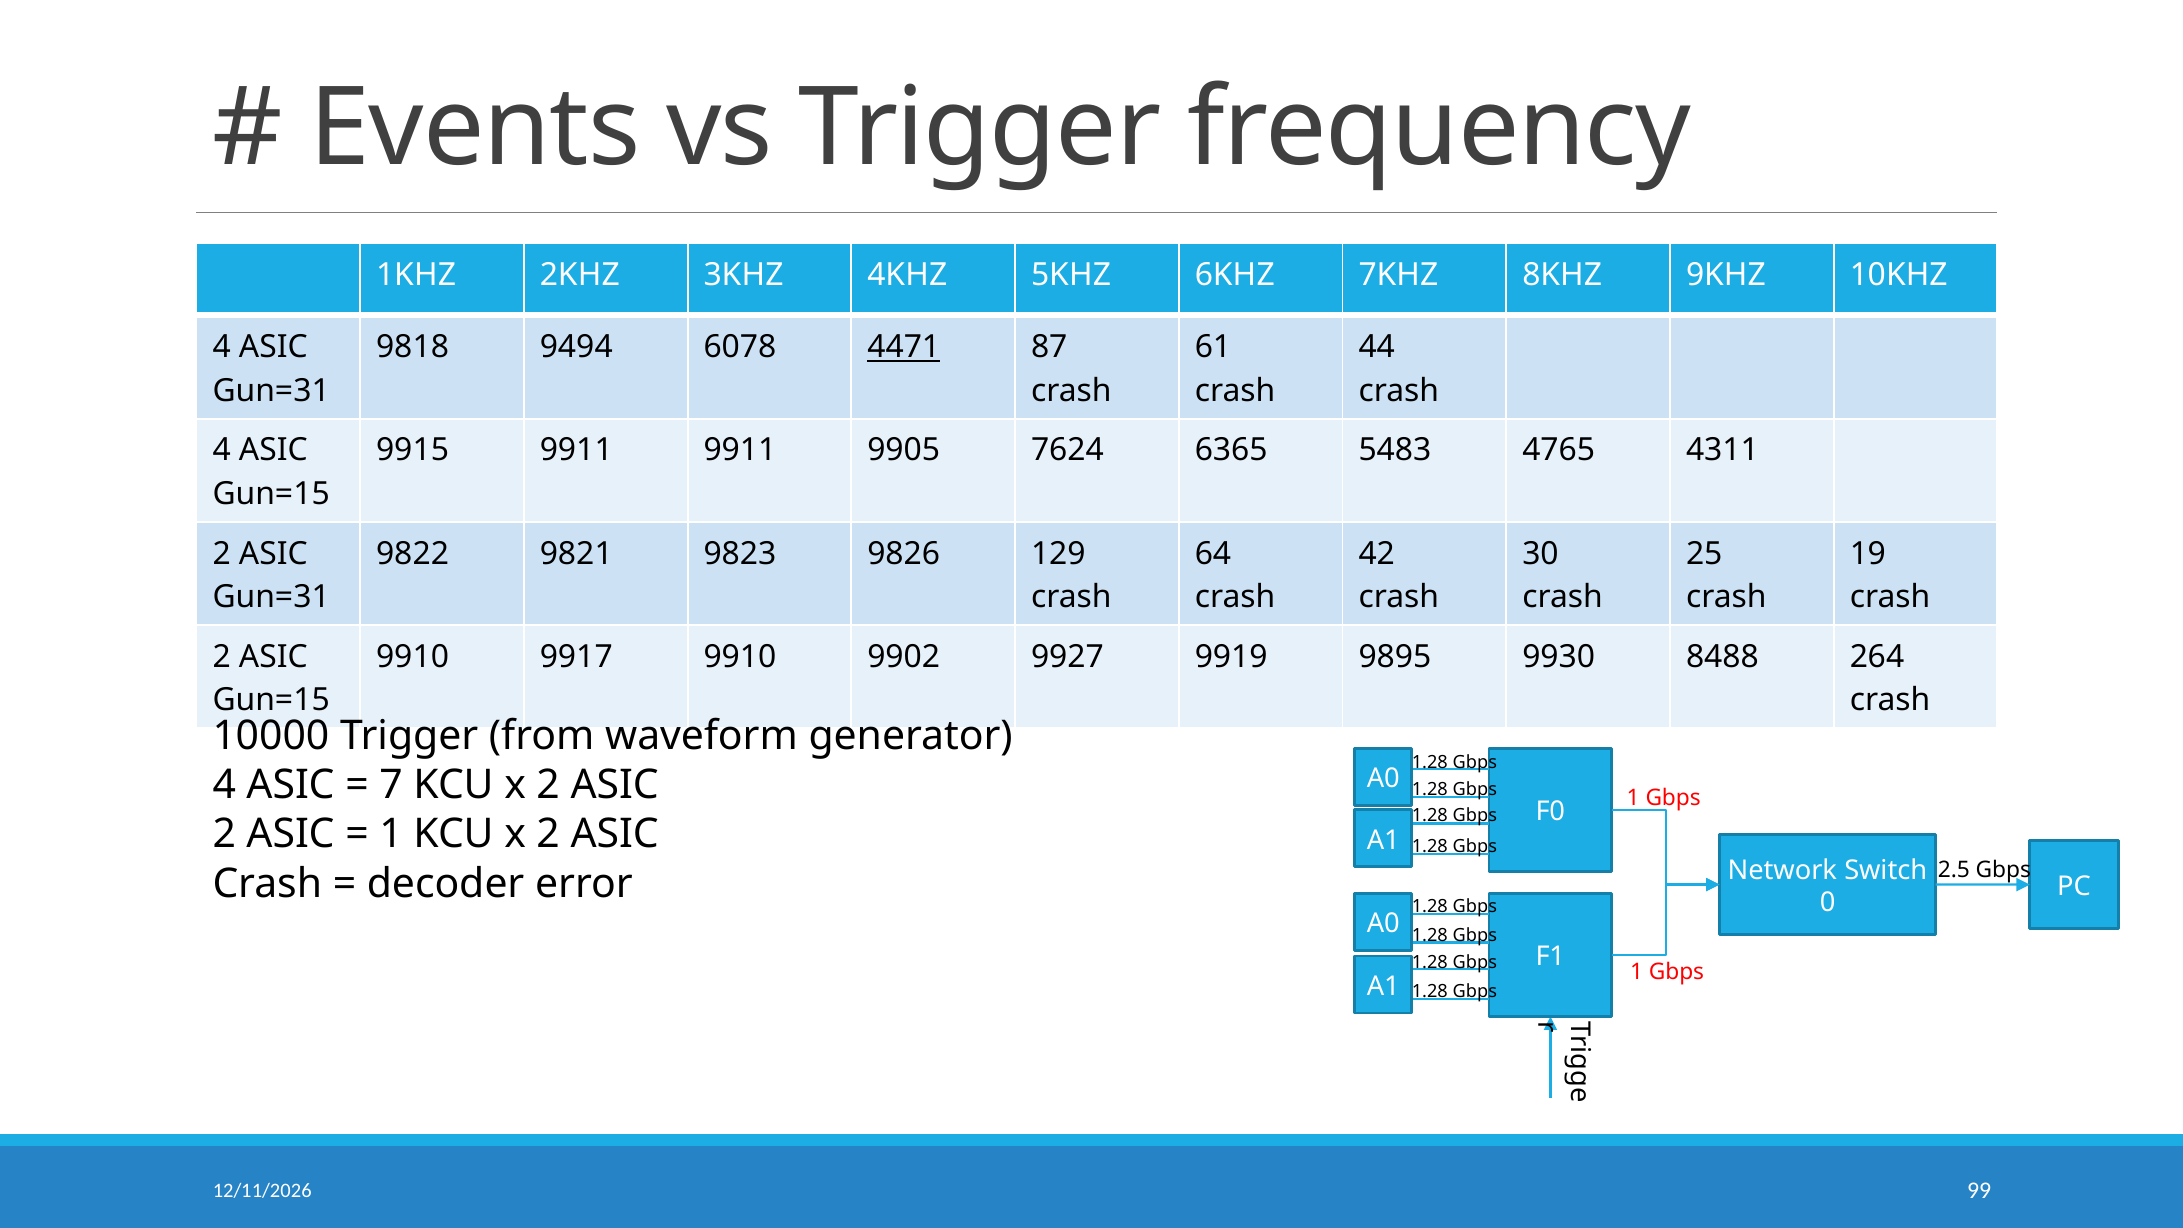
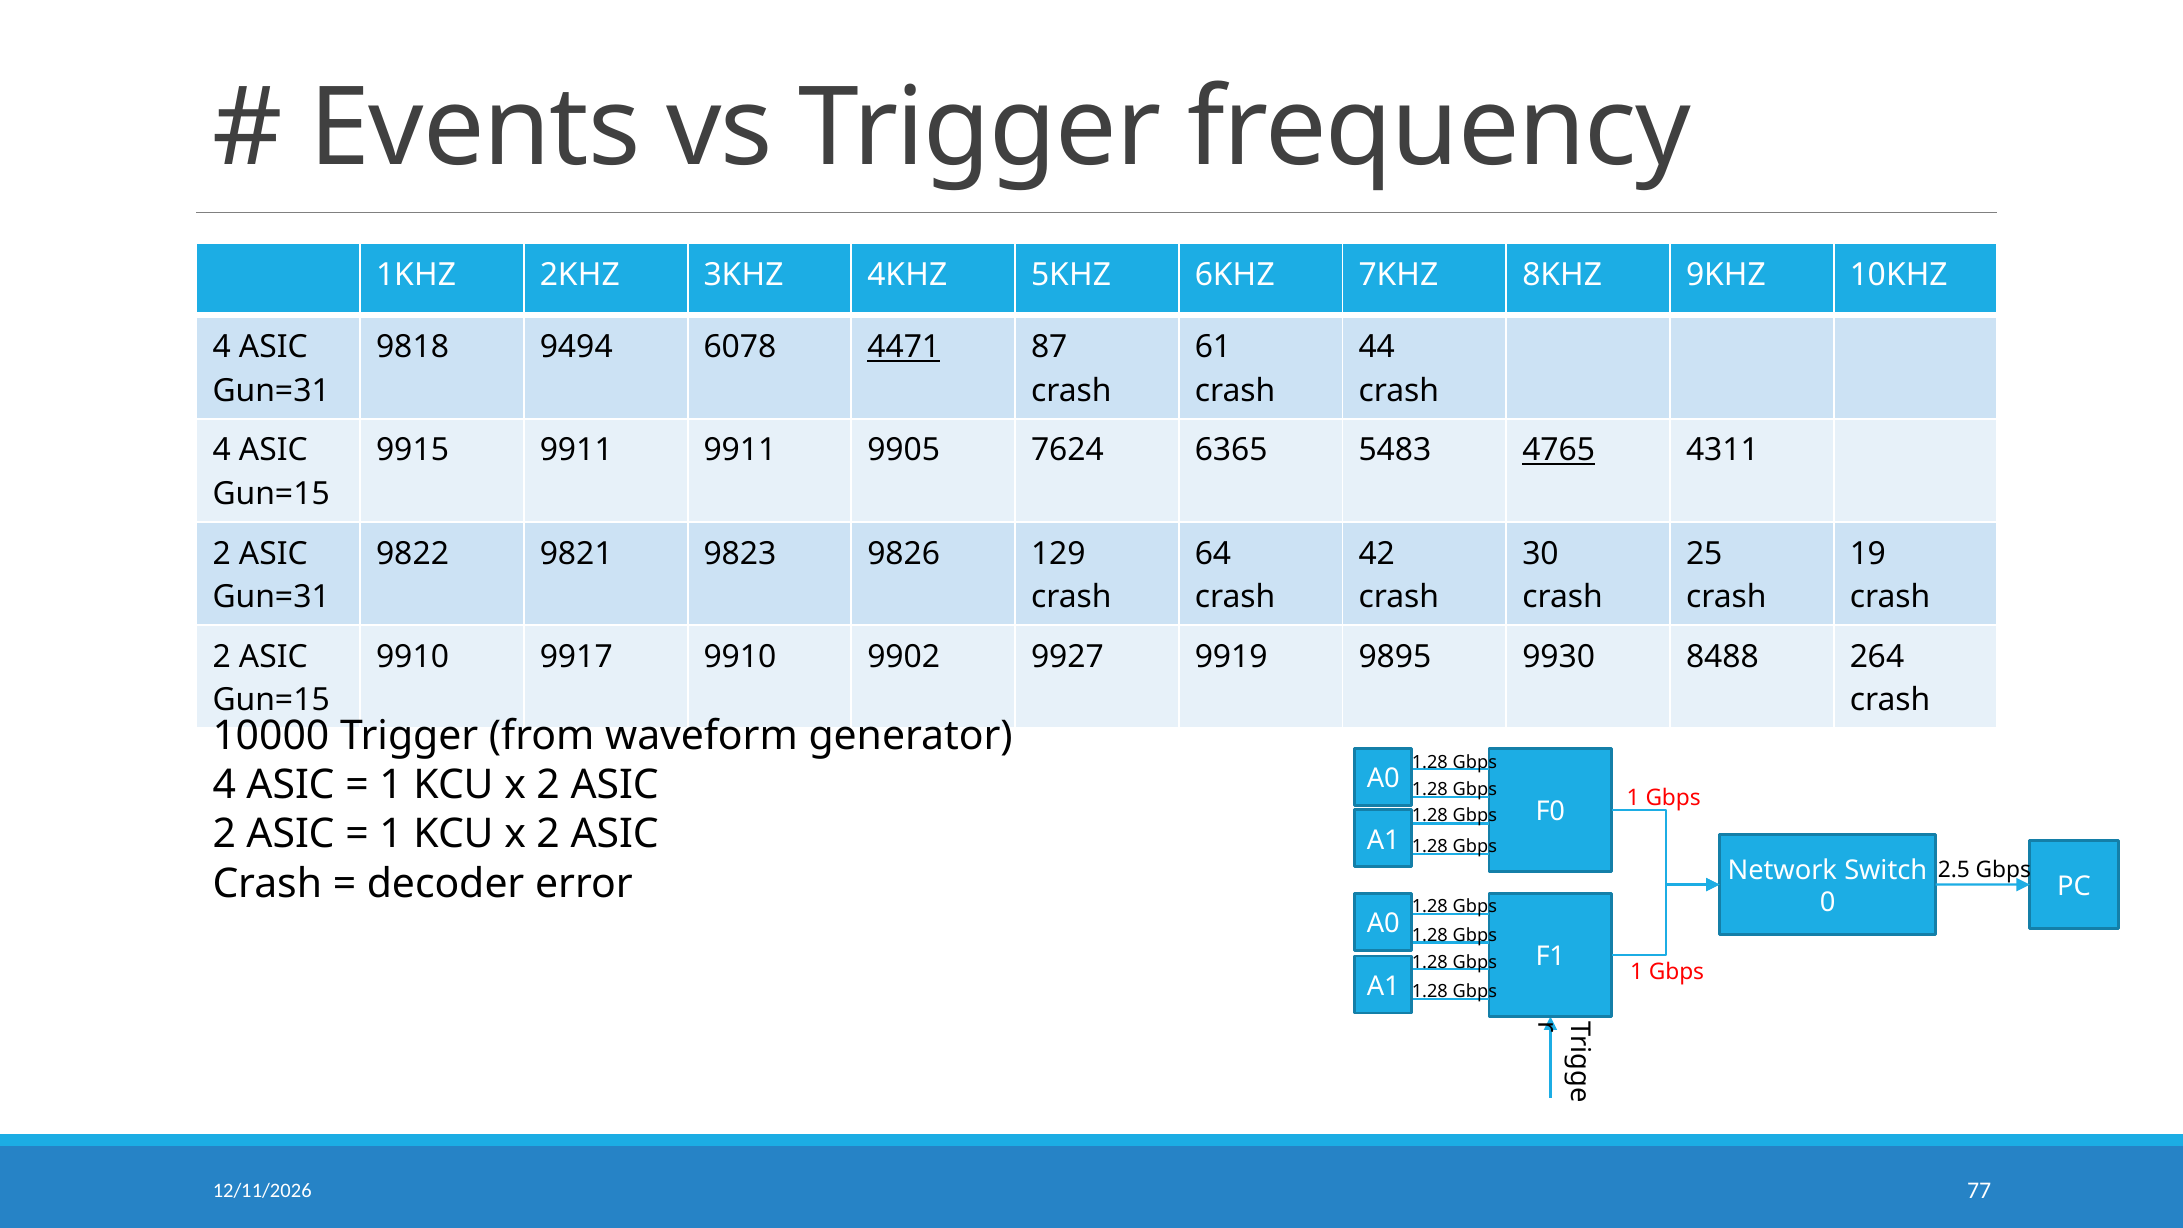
4765 underline: none -> present (1559, 450)
7: 7 -> 1 (391, 785)
99: 99 -> 77 (1979, 1191)
